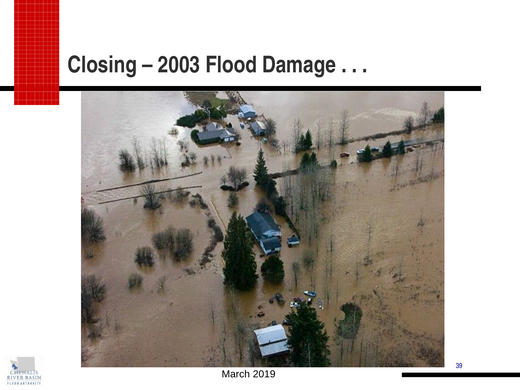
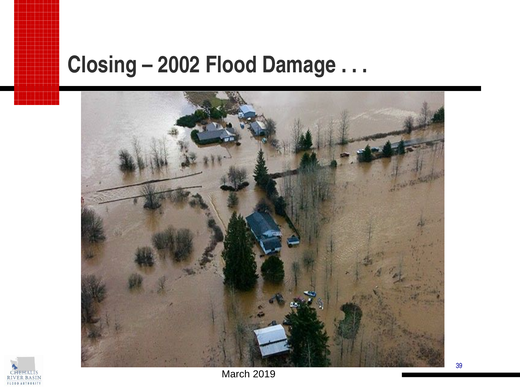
2003: 2003 -> 2002 (179, 65)
